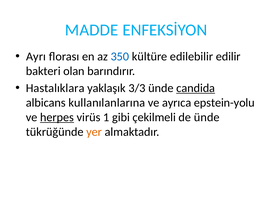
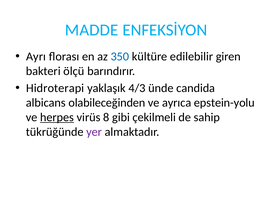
edilir: edilir -> giren (228, 57)
olan: olan -> ölçü (74, 71)
Hastalıklara: Hastalıklara -> Hidroterapi (55, 88)
3/3: 3/3 -> 4/3 (137, 88)
candida underline: present -> none (196, 88)
kullanılanlarına: kullanılanlarına -> olabileceğinden (107, 103)
1: 1 -> 8 (106, 118)
de ünde: ünde -> sahip (207, 118)
yer colour: orange -> purple (94, 132)
